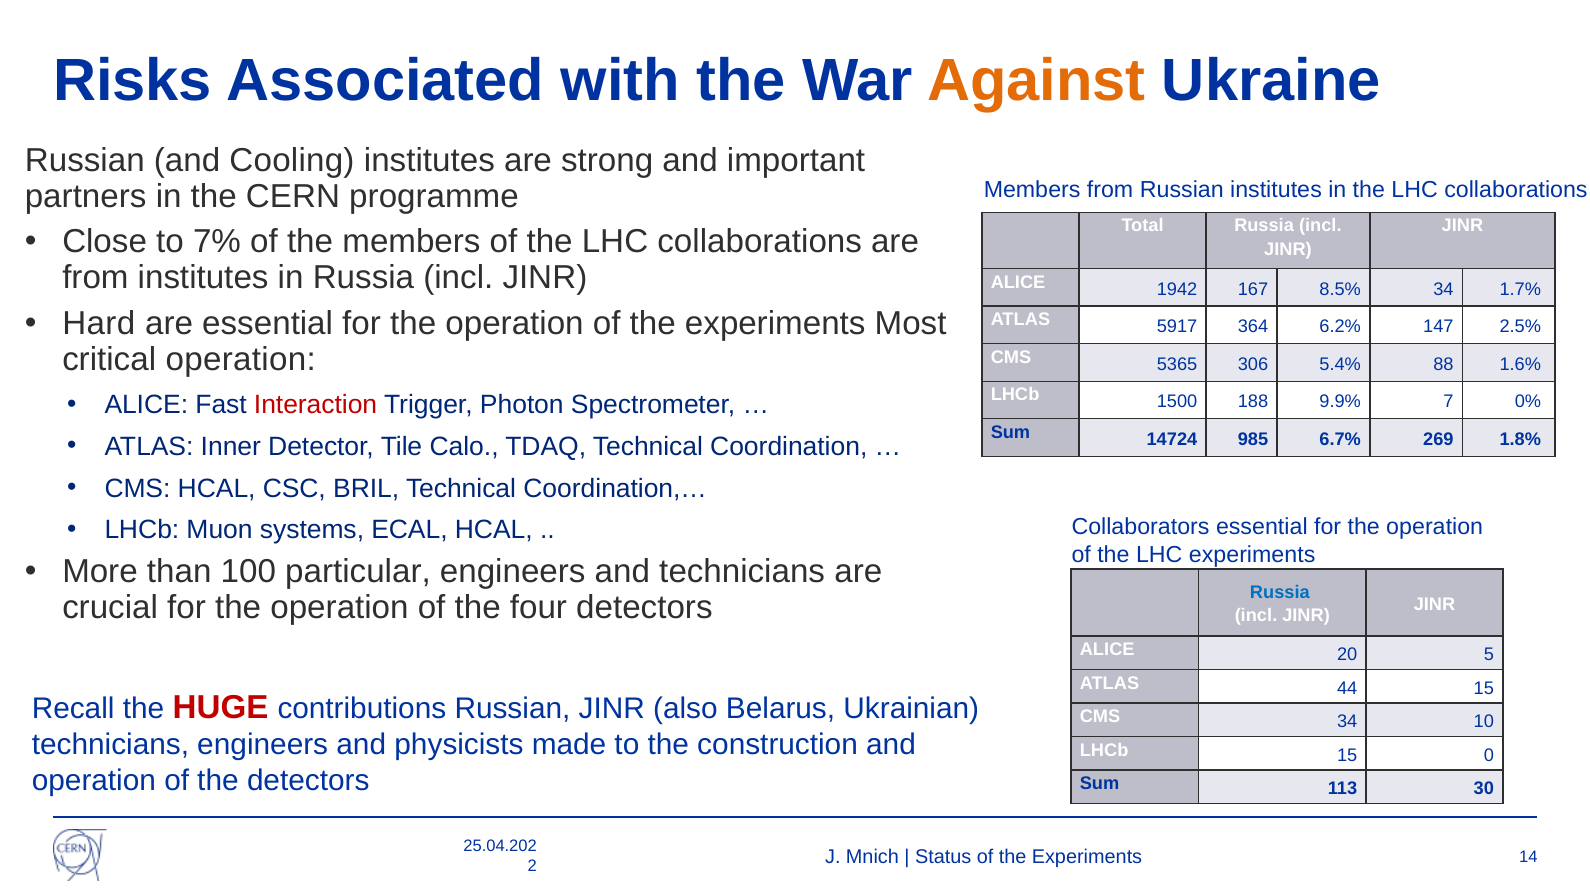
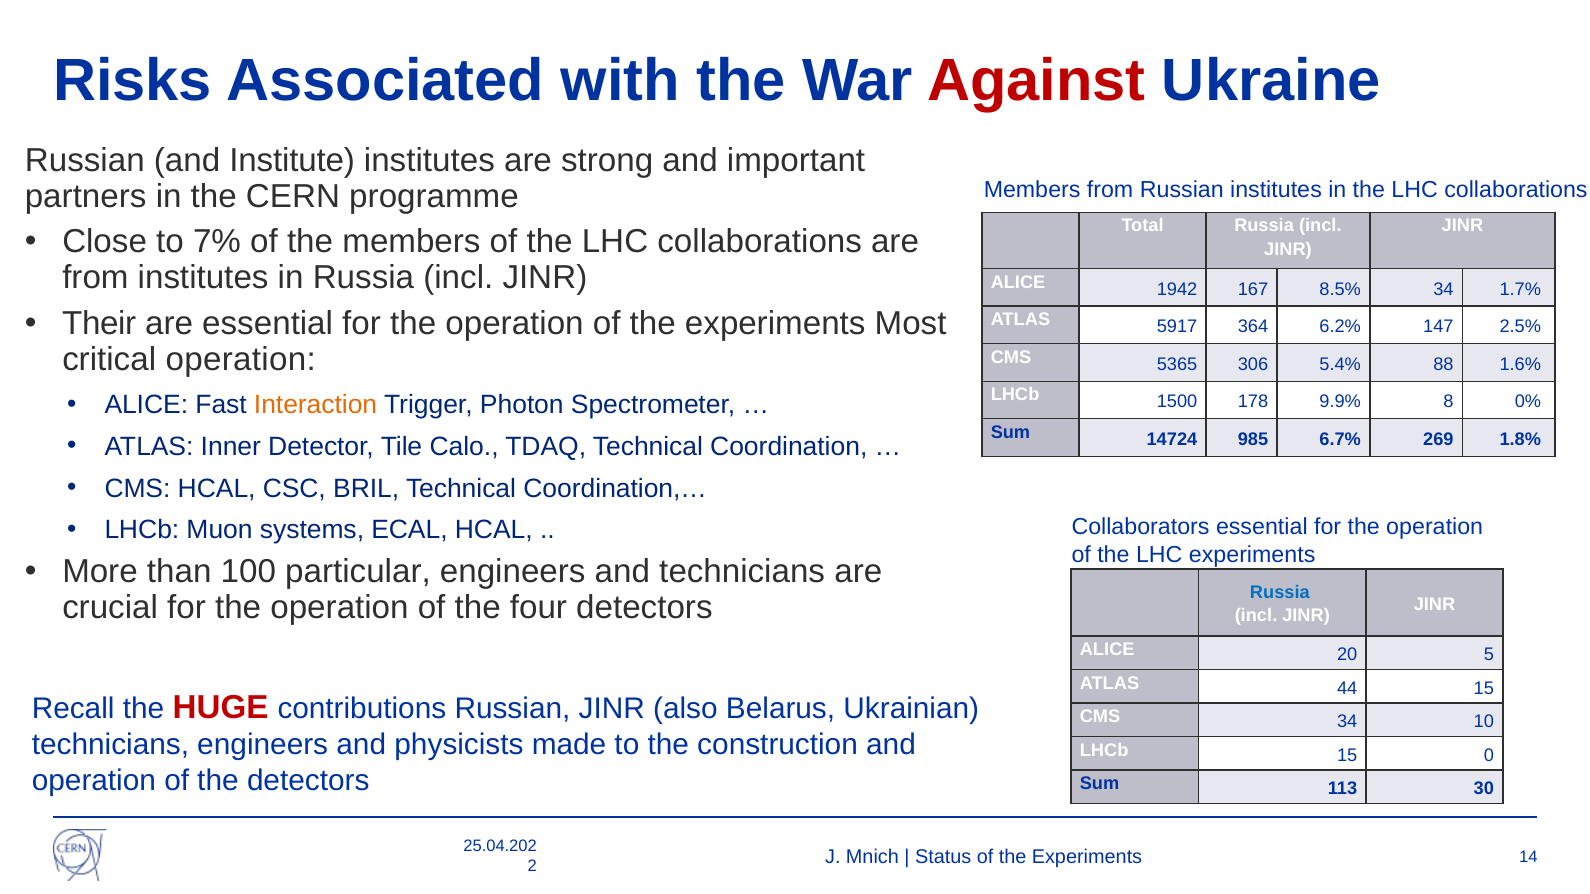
Against colour: orange -> red (1036, 81)
Cooling: Cooling -> Institute (292, 161)
Hard: Hard -> Their (99, 324)
188: 188 -> 178 (1253, 402)
7: 7 -> 8 (1449, 402)
Interaction colour: red -> orange (316, 405)
